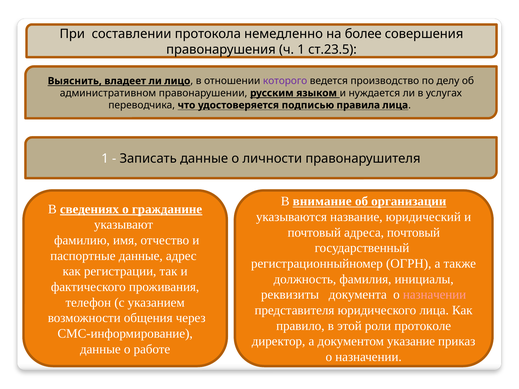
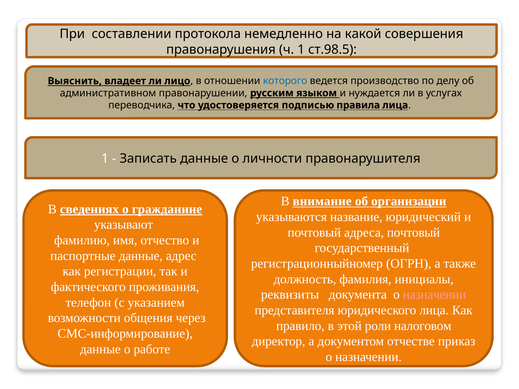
более: более -> какой (363, 34)
ст.23.5: ст.23.5 -> ст.98.5 (332, 49)
которого colour: purple -> blue (285, 81)
протоколе: протоколе -> налоговом (423, 326)
указание: указание -> отчестве (411, 342)
